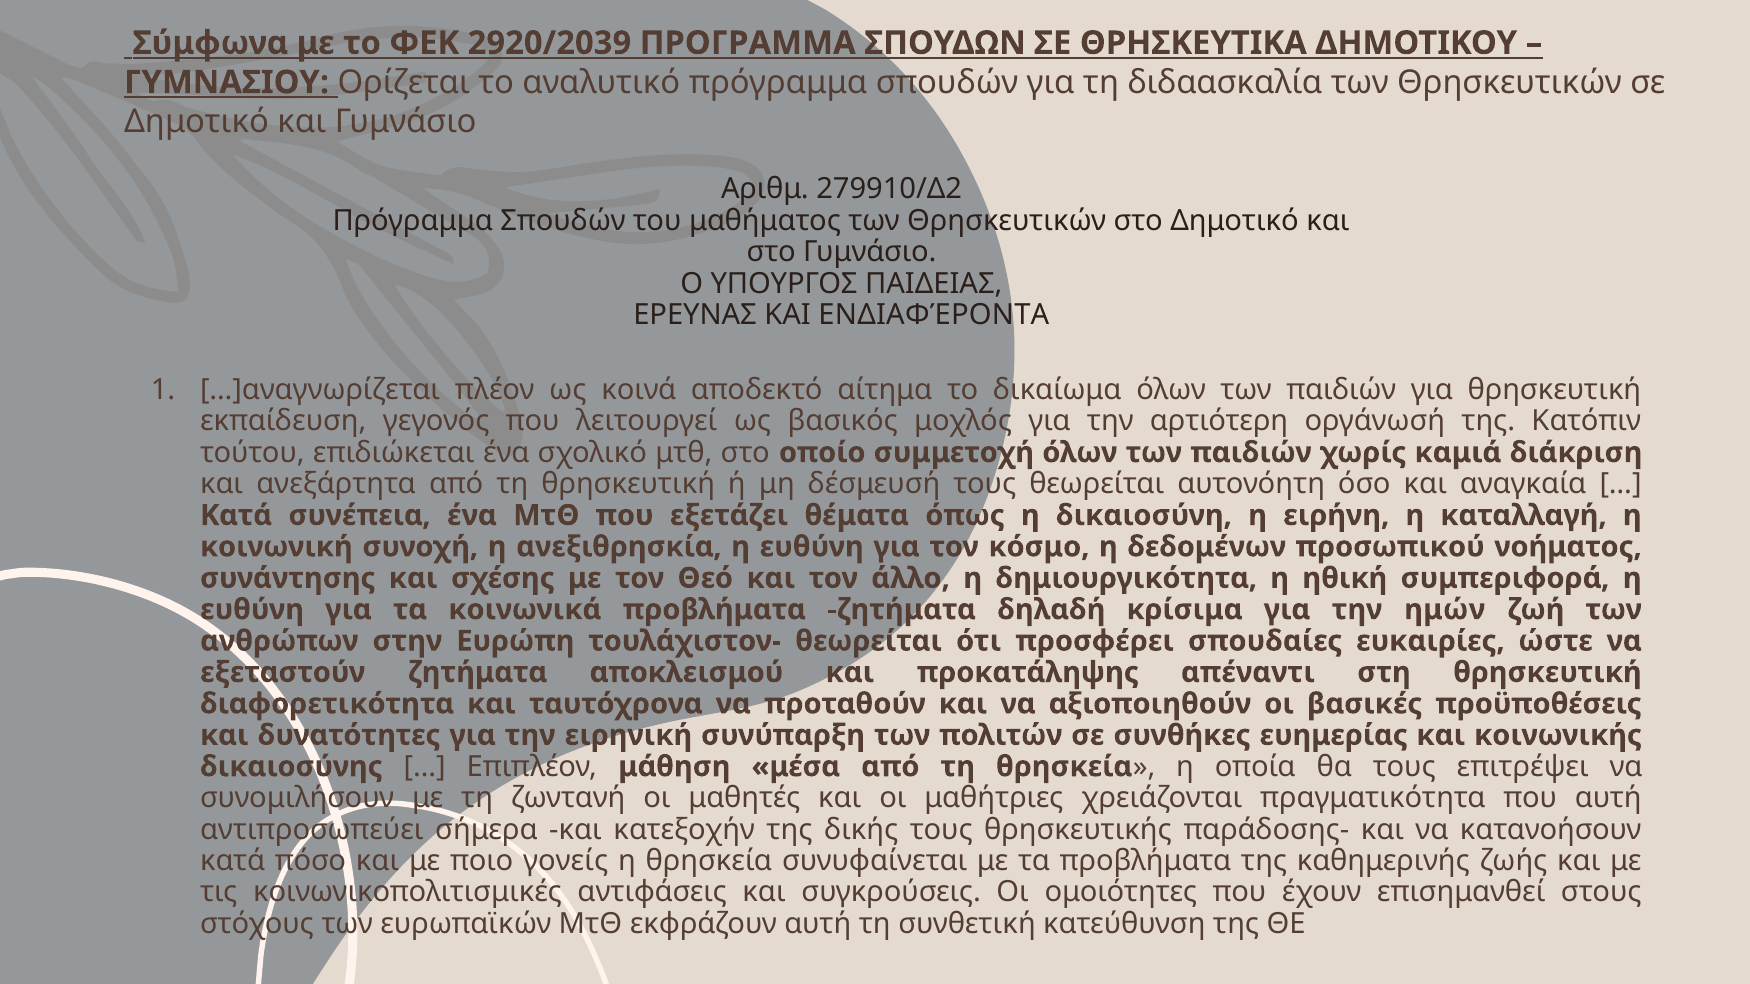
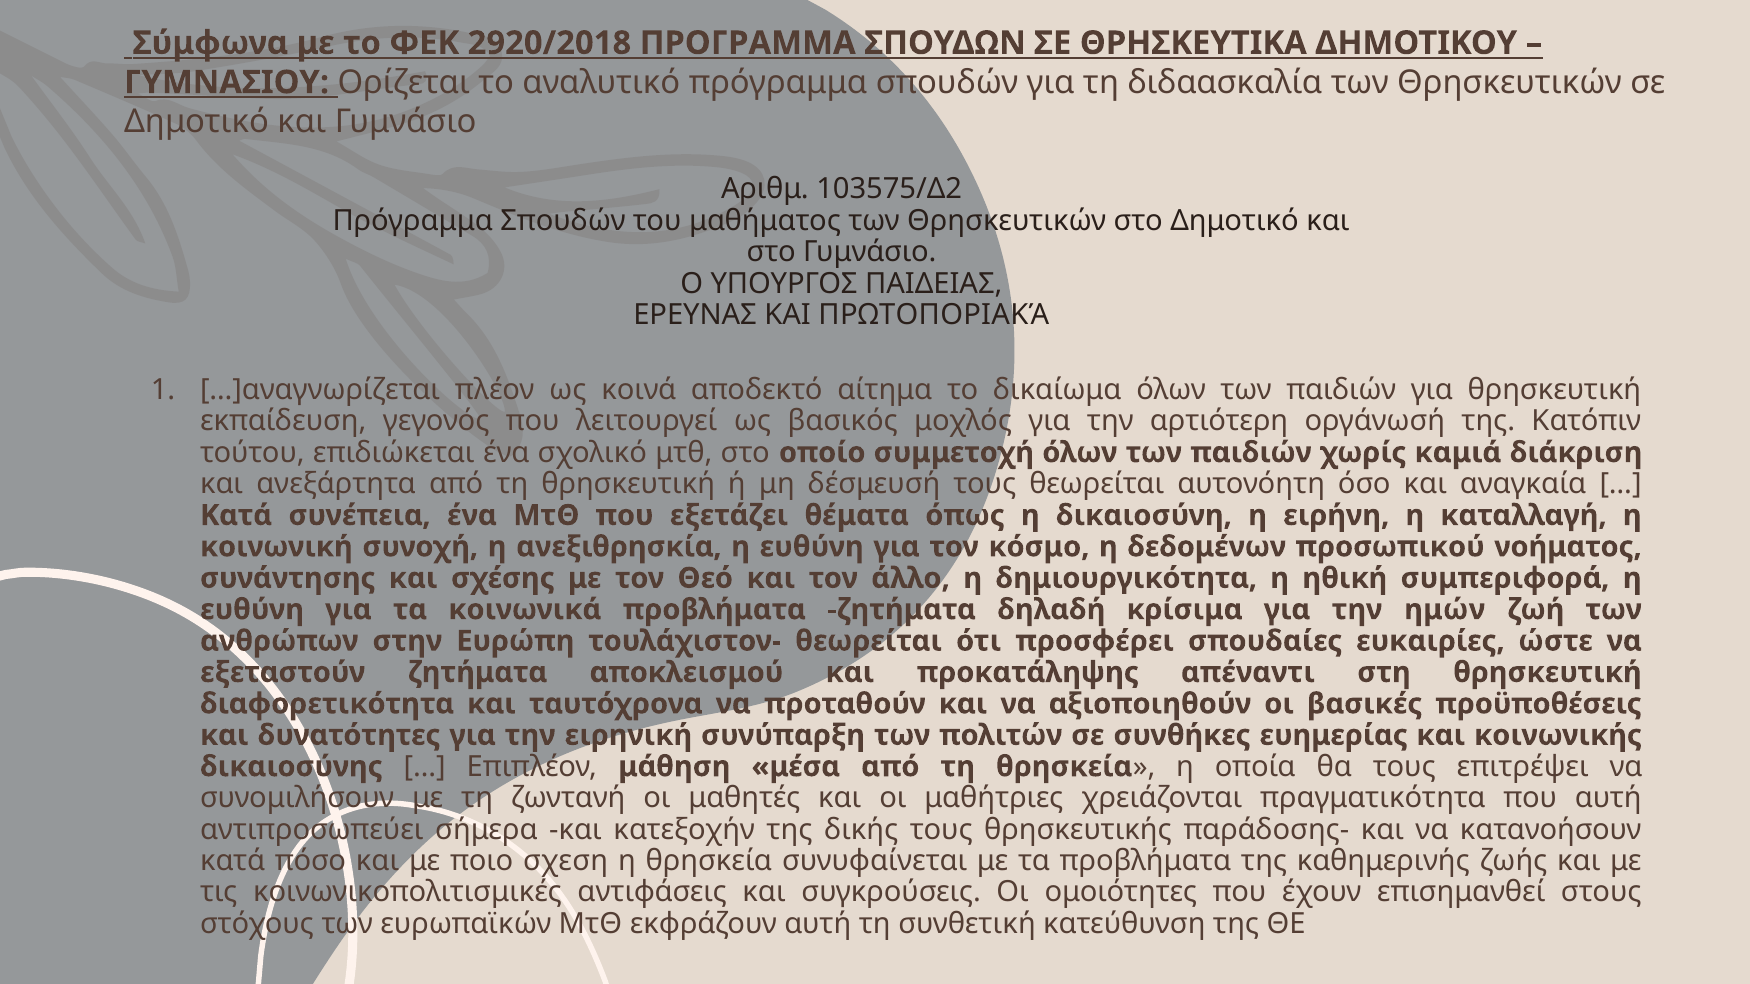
2920/2039: 2920/2039 -> 2920/2018 (549, 43)
279910/Δ2: 279910/Δ2 -> 103575/Δ2 (889, 189)
ΕΝΔΙΑΦΈΡΟΝΤΑ: ΕΝΔΙΑΦΈΡΟΝΤΑ -> ΠΡΩΤΟΠΟΡΙΑΚΆ (934, 315)
γονείς: γονείς -> σχεση (566, 861)
